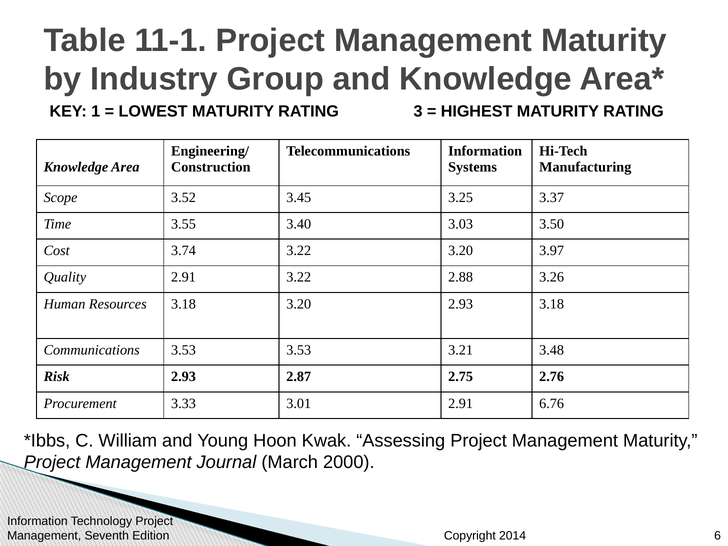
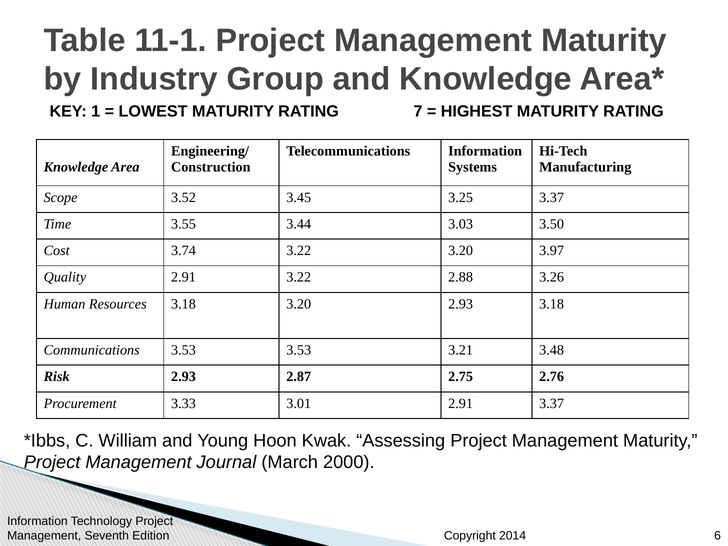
3: 3 -> 7 (418, 112)
3.40: 3.40 -> 3.44 (299, 224)
2.91 6.76: 6.76 -> 3.37 (552, 403)
